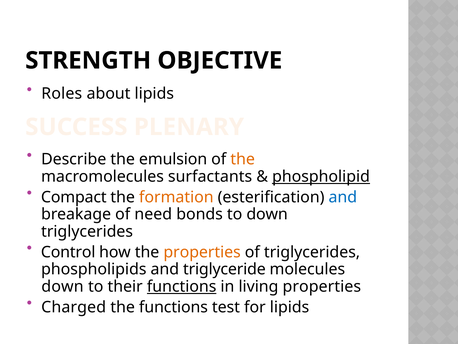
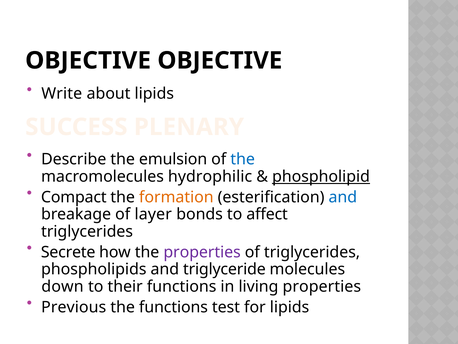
STRENGTH: STRENGTH -> OBJECTIVE (88, 60)
Roles: Roles -> Write (62, 94)
the colour: orange -> blue (243, 159)
surfactants: surfactants -> hydrophilic (210, 176)
need: need -> layer (153, 214)
to down: down -> affect (267, 214)
Control: Control -> Secrete (68, 252)
properties colour: orange -> purple (202, 252)
functions underline: present -> none (182, 286)
Charged: Charged -> Previous (74, 307)
